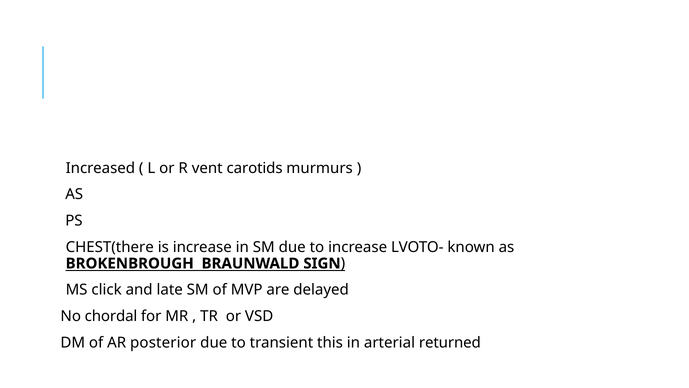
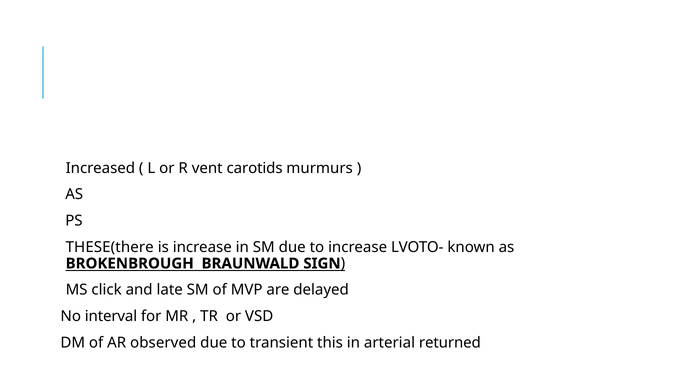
CHEST(there: CHEST(there -> THESE(there (110, 247)
chordal: chordal -> interval (111, 316)
posterior: posterior -> observed (163, 342)
